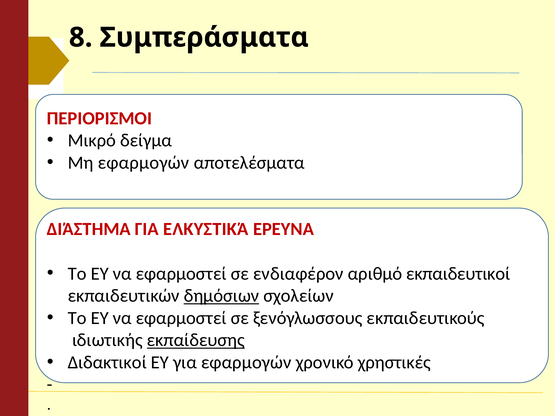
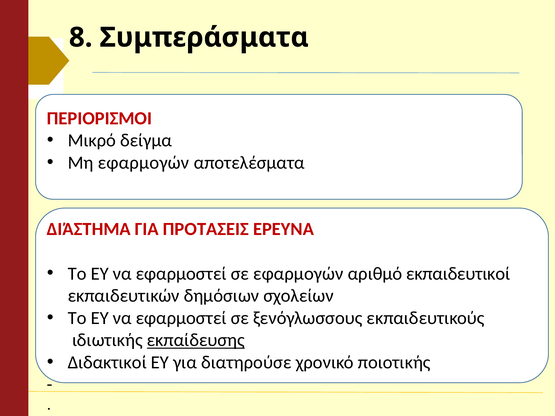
ΕΛΚΥΣΤΙΚΆ: ΕΛΚΥΣΤΙΚΆ -> ΠΡΟΤΑΣΕΙΣ (206, 229)
σε ενδιαφέρον: ενδιαφέρον -> εφαρμογών (298, 274)
δημόσιων underline: present -> none (221, 296)
για εφαρμογών: εφαρμογών -> διατηρούσε (246, 363)
χρηστικές: χρηστικές -> ποιοτικής (394, 363)
